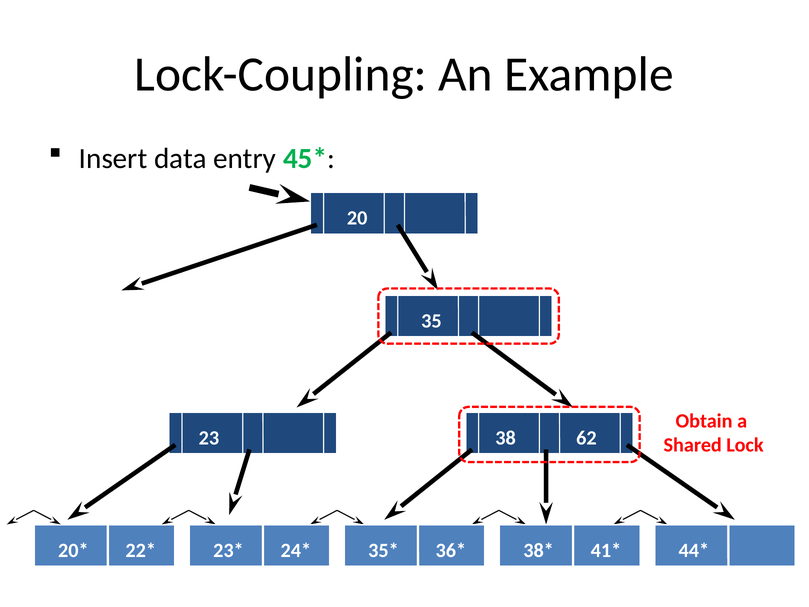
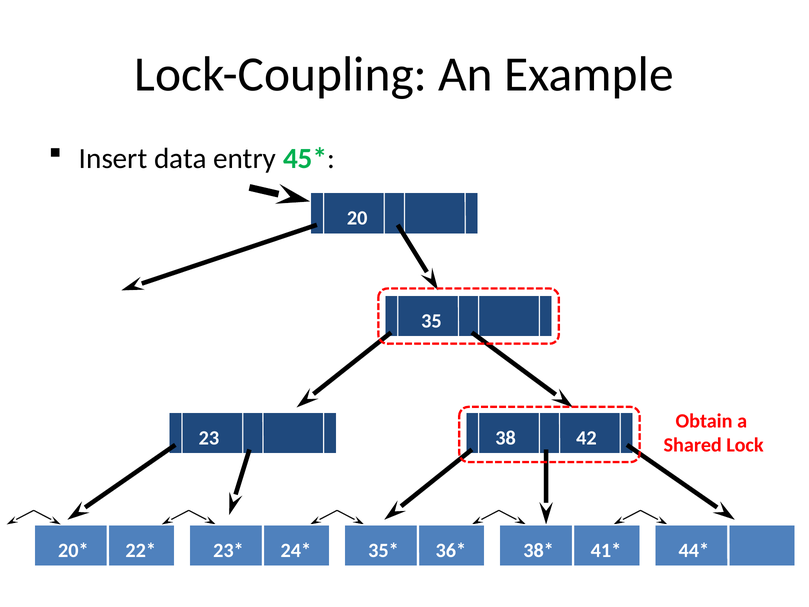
62: 62 -> 42 (586, 438)
